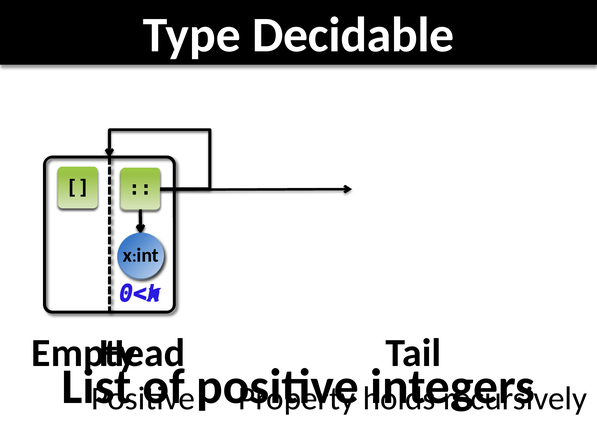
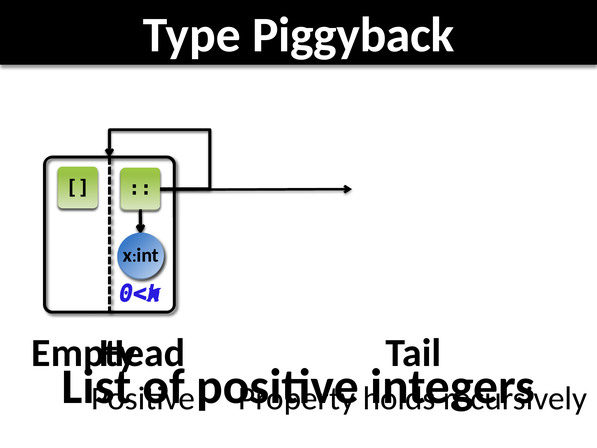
Decidable: Decidable -> Piggyback (353, 35)
